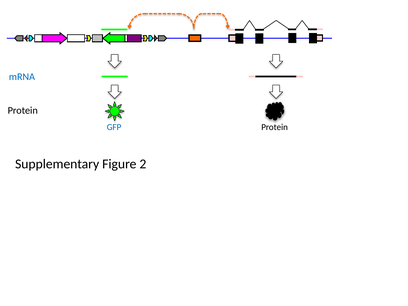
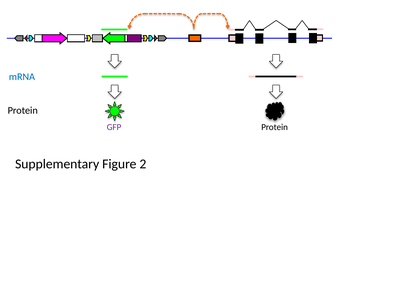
GFP colour: blue -> purple (114, 127)
